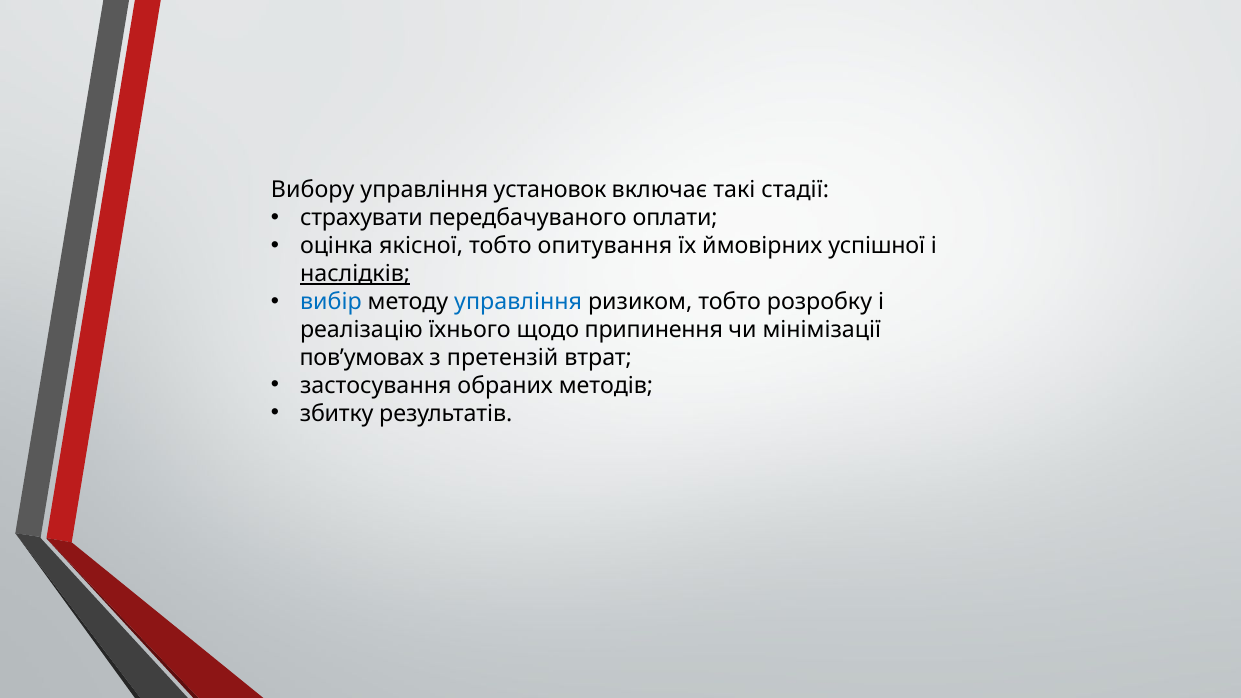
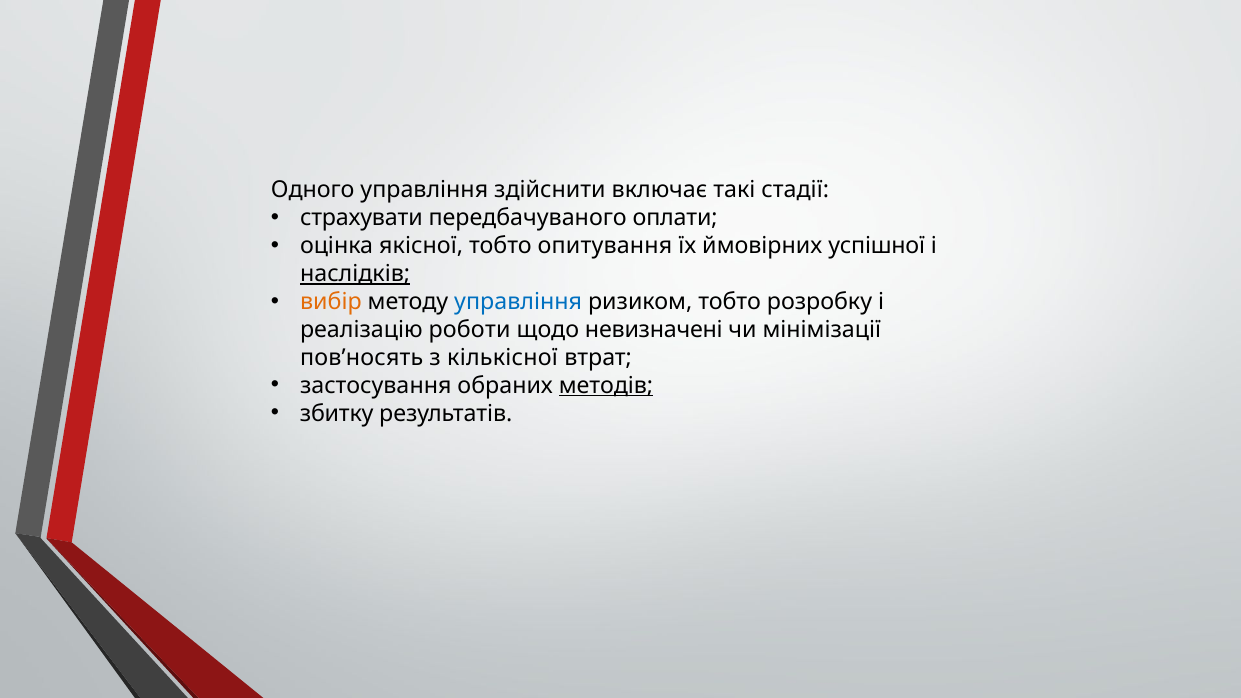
Вибору: Вибору -> Одного (313, 190)
установок: установок -> здійснити (550, 190)
вибір colour: blue -> orange (331, 302)
їхнього: їхнього -> роботи (470, 330)
припинення: припинення -> невизначені (654, 330)
пов’умовах: пов’умовах -> пов’носять (362, 358)
претензій: претензій -> кількісної (503, 358)
методів underline: none -> present (606, 386)
